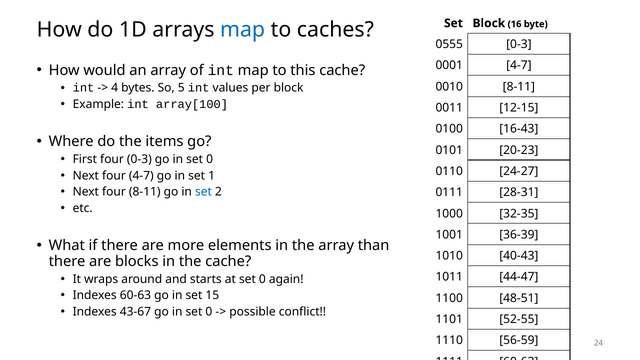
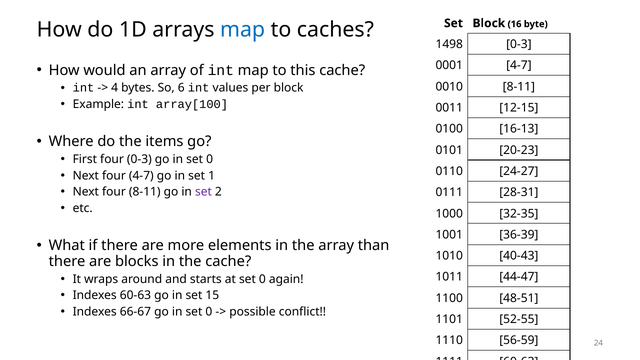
0555: 0555 -> 1498 (449, 44)
5: 5 -> 6 (181, 88)
16-43: 16-43 -> 16-13 (519, 129)
set colour: blue -> purple (203, 192)
43-67: 43-67 -> 66-67 (135, 312)
